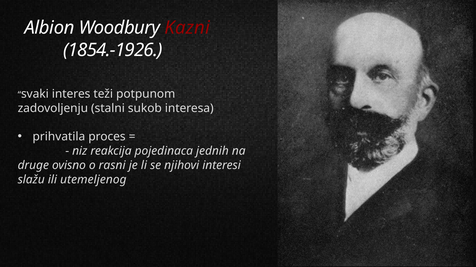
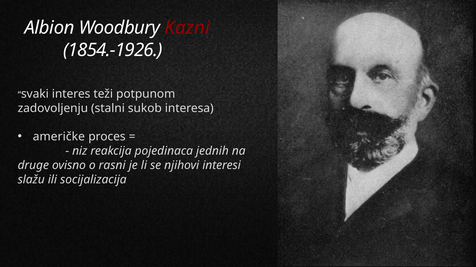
prihvatila: prihvatila -> američke (59, 137)
utemeljenog: utemeljenog -> socijalizacija (93, 180)
